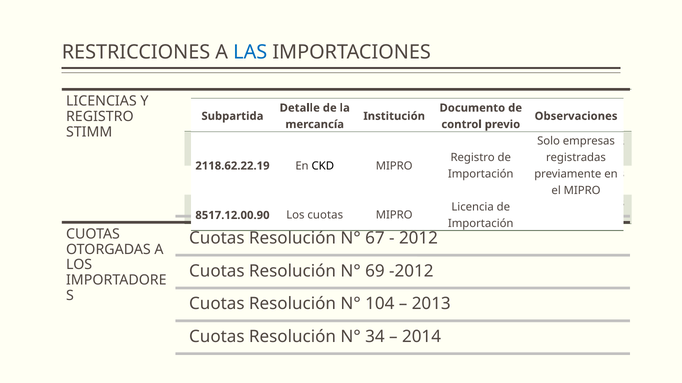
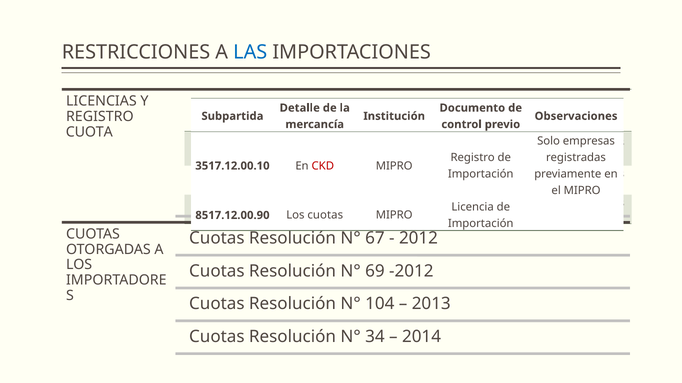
STIMM: STIMM -> CUOTA (89, 132)
2118.62.22.19: 2118.62.22.19 -> 3517.12.00.10 (232, 166)
CKD colour: black -> red (323, 166)
